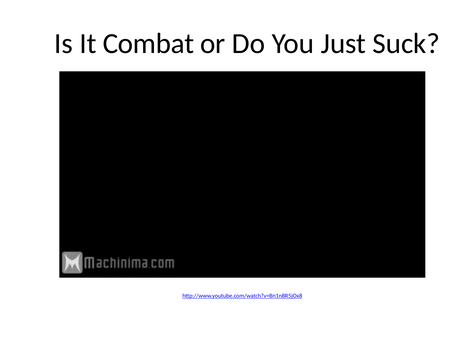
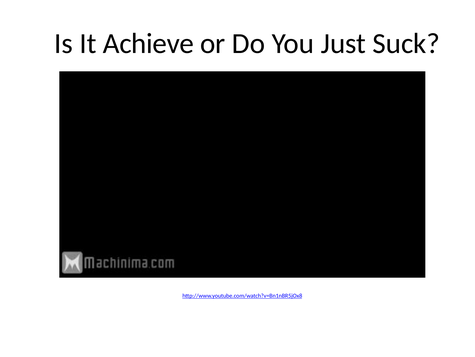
Combat: Combat -> Achieve (148, 44)
